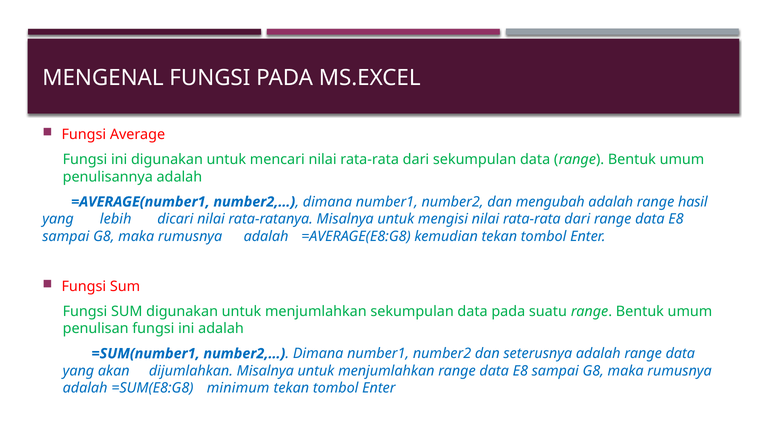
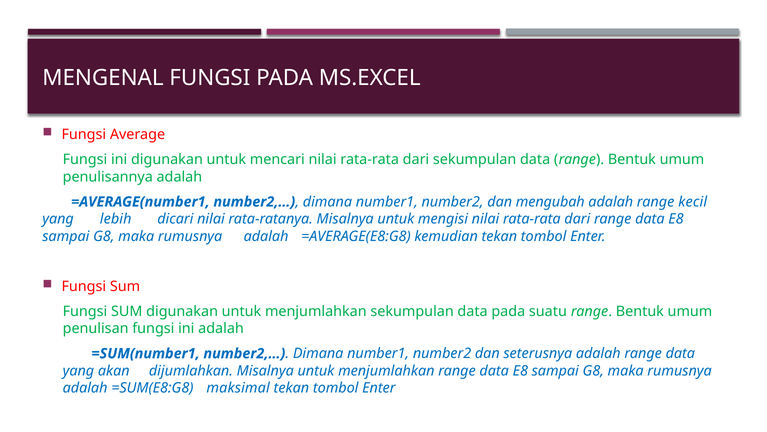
hasil: hasil -> kecil (693, 202)
minimum: minimum -> maksimal (238, 388)
